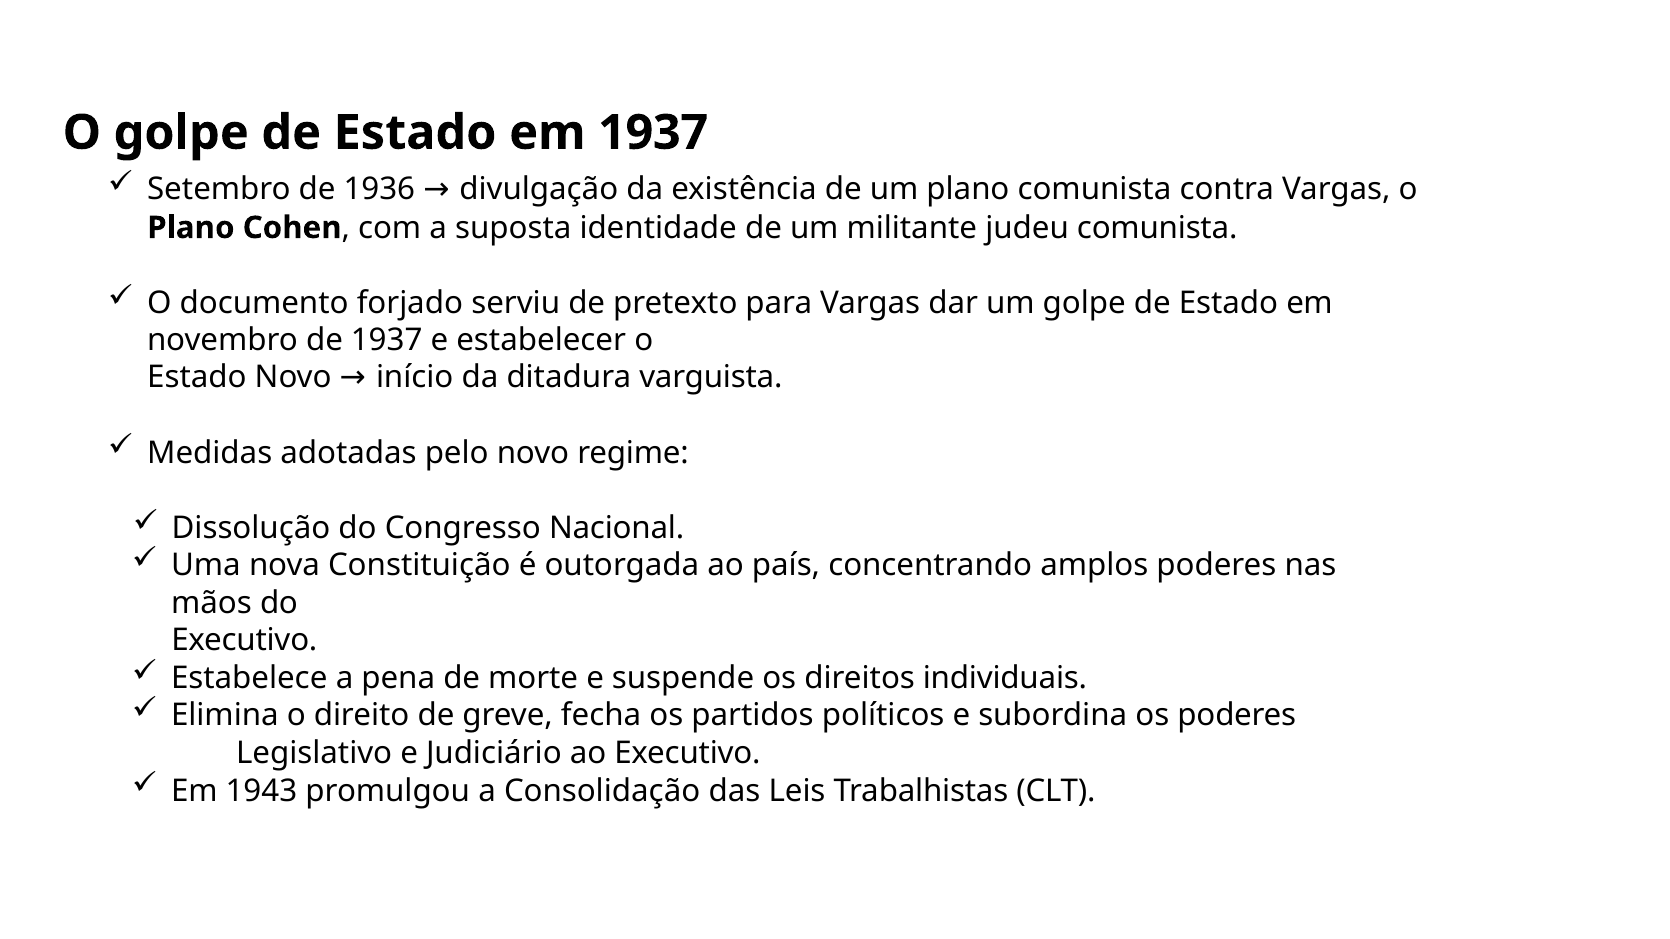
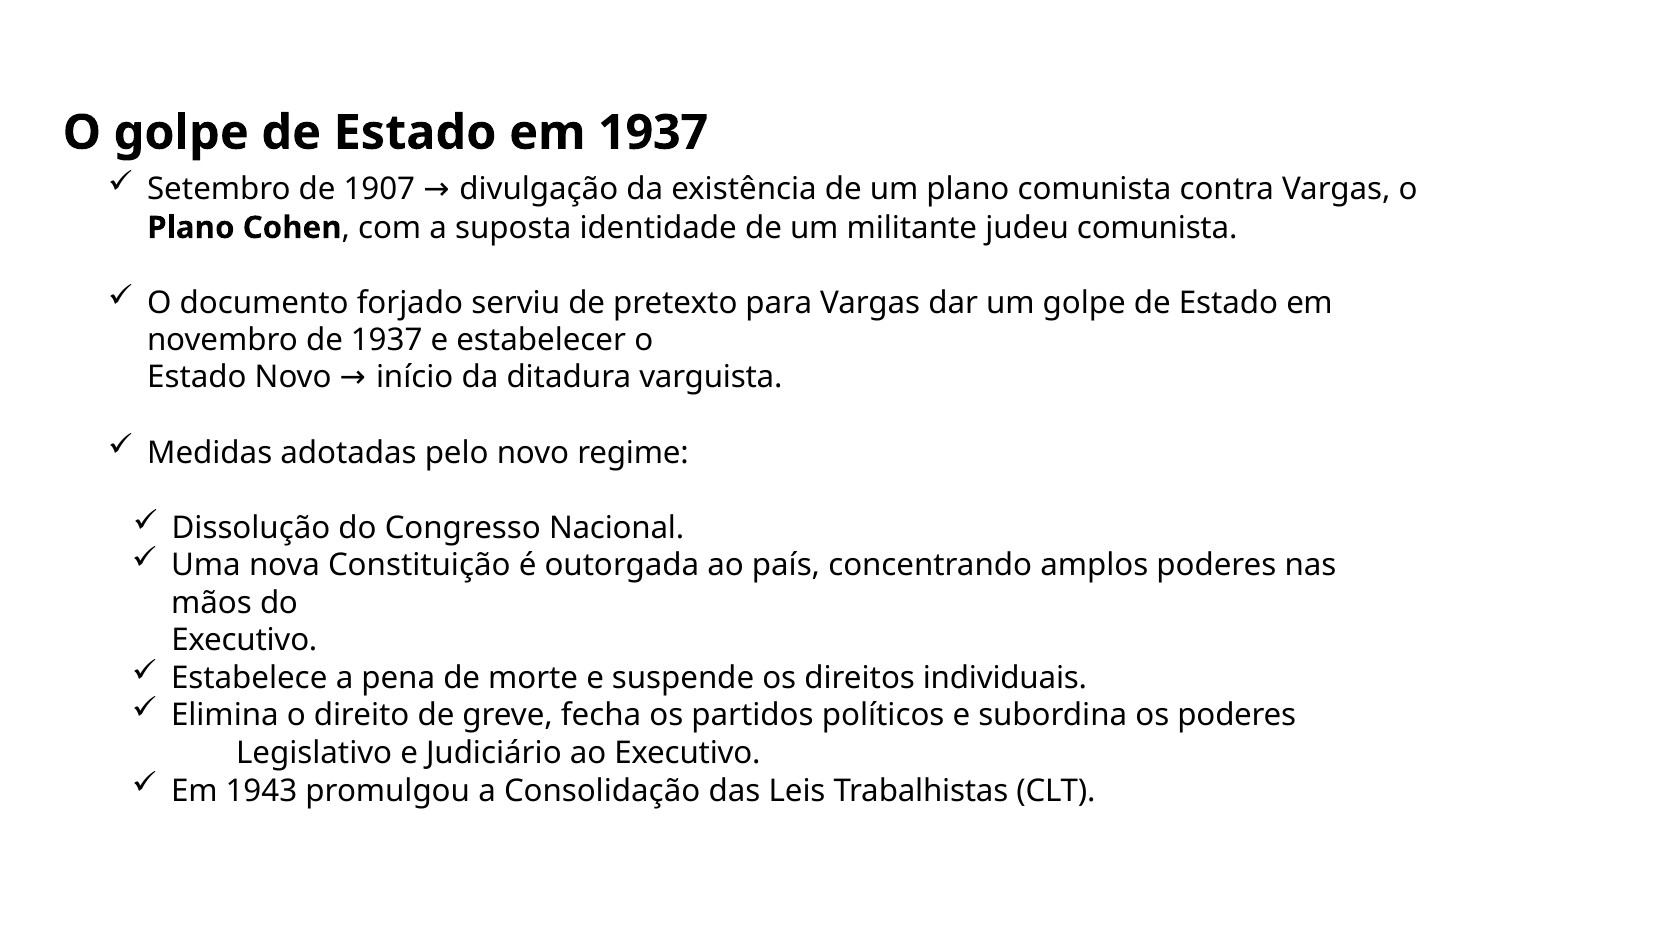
1936: 1936 -> 1907 (379, 190)
